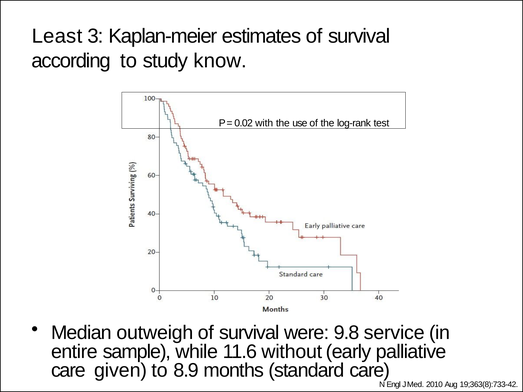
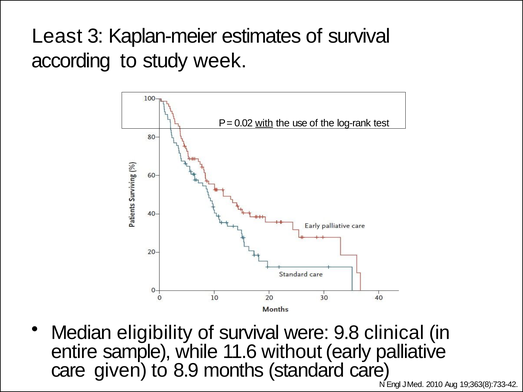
know: know -> week (220, 61)
with underline: none -> present (264, 123)
outweigh: outweigh -> eligibility (155, 333)
service: service -> clinical (394, 333)
